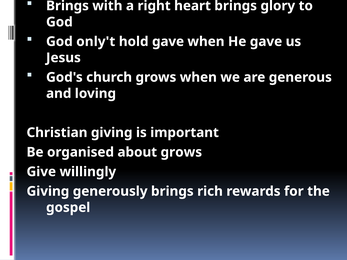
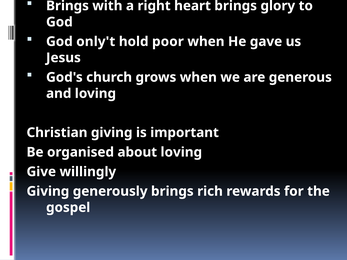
hold gave: gave -> poor (168, 42)
about grows: grows -> loving (181, 152)
